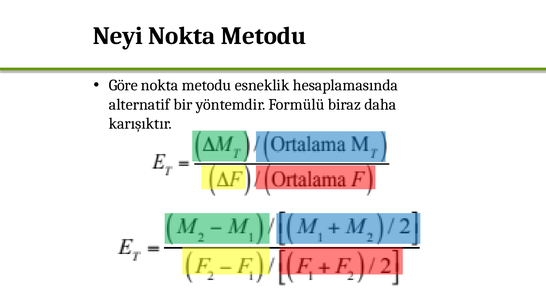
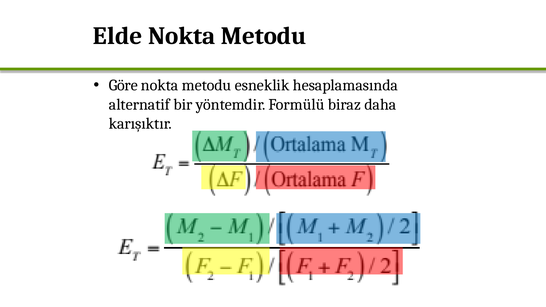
Neyi: Neyi -> Elde (118, 36)
